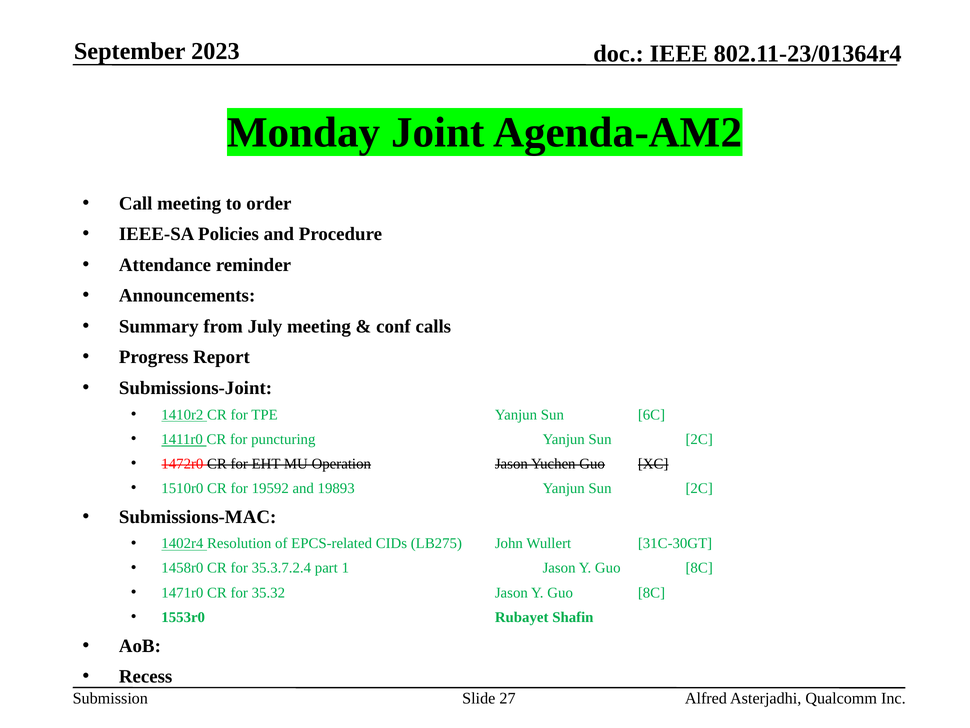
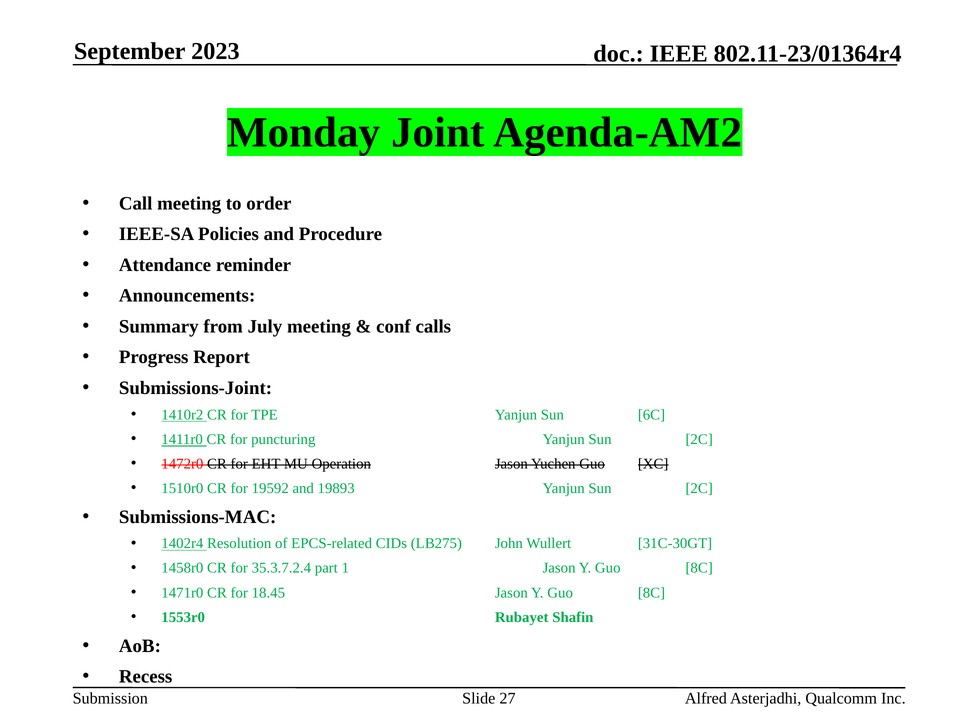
35.32: 35.32 -> 18.45 (268, 592)
